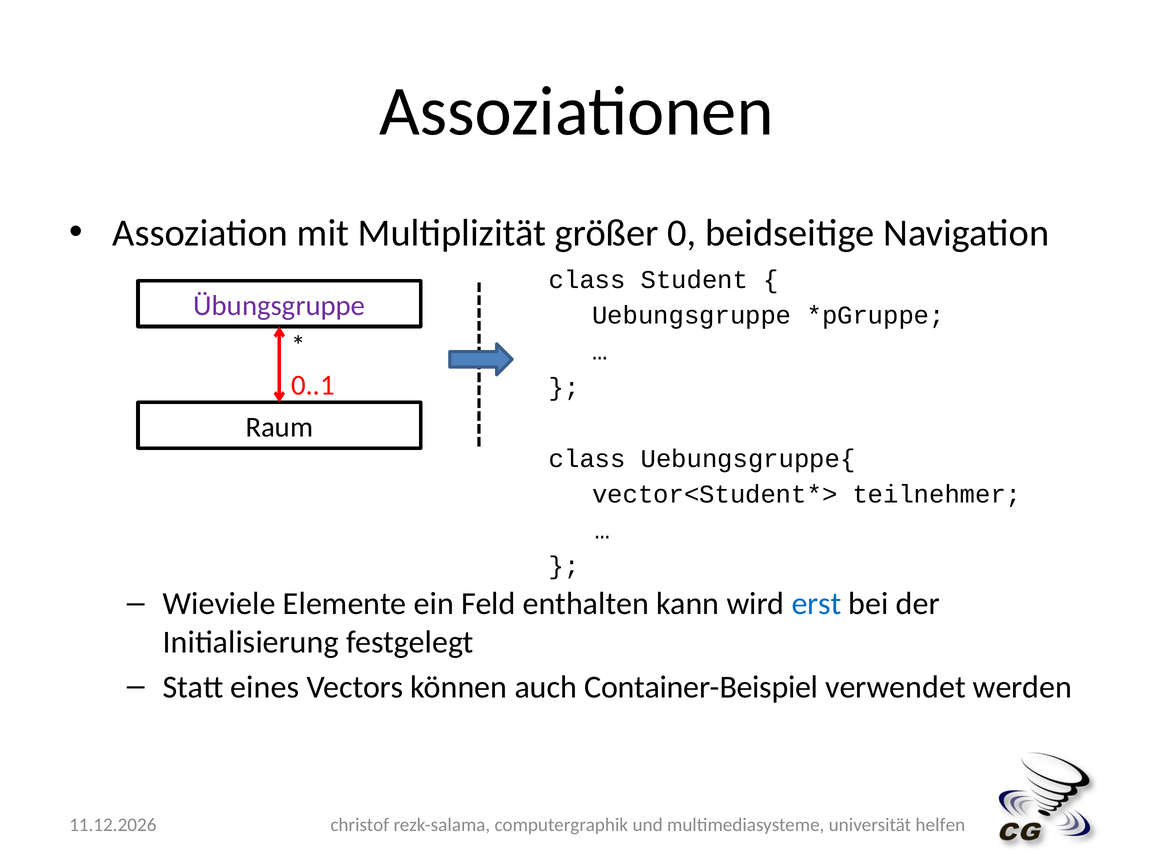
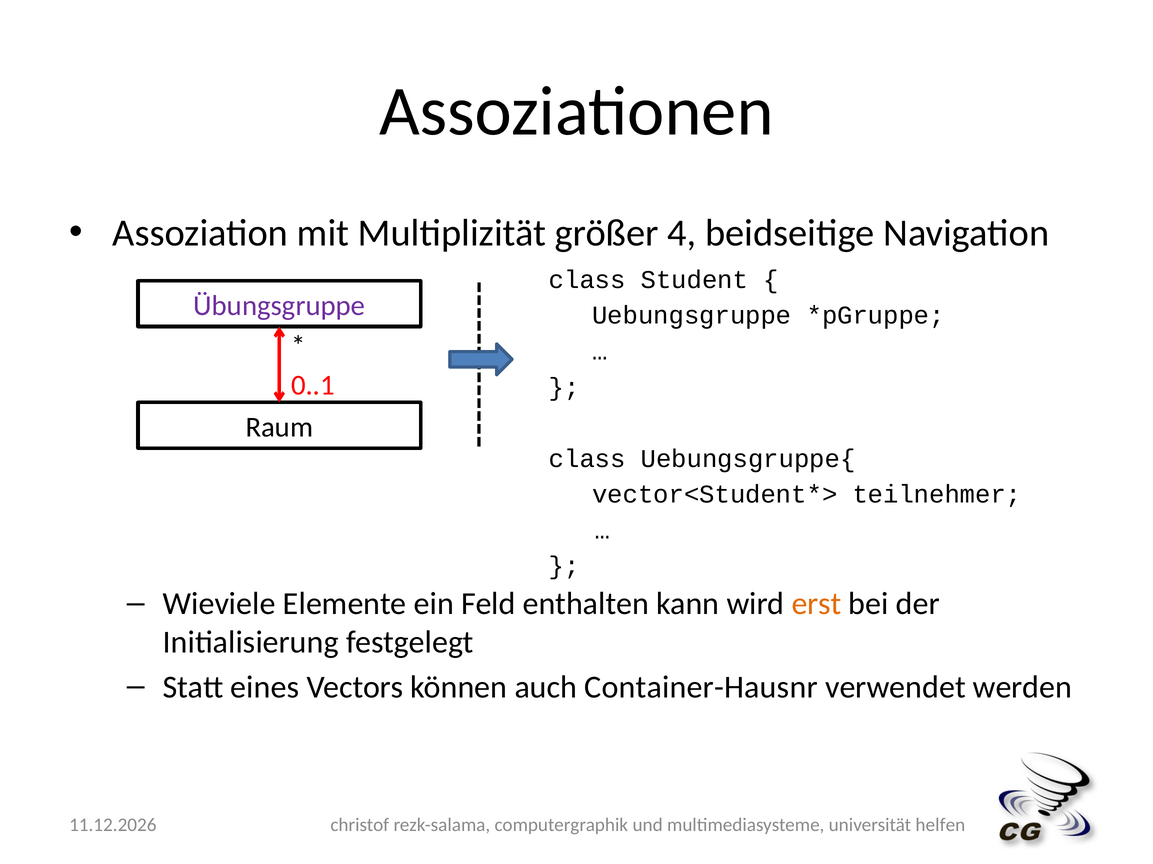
0: 0 -> 4 (682, 233)
erst colour: blue -> orange (817, 604)
Container-Beispiel: Container-Beispiel -> Container-Hausnr (701, 688)
